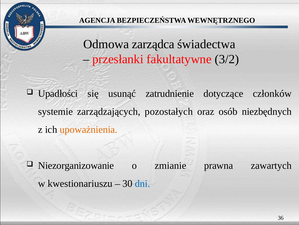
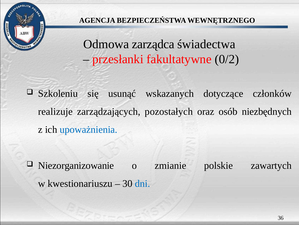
3/2: 3/2 -> 0/2 (227, 59)
Upadłości: Upadłości -> Szkoleniu (58, 93)
zatrudnienie: zatrudnienie -> wskazanych (170, 93)
systemie: systemie -> realizuje (55, 111)
upoważnienia colour: orange -> blue (89, 129)
prawna: prawna -> polskie (219, 165)
